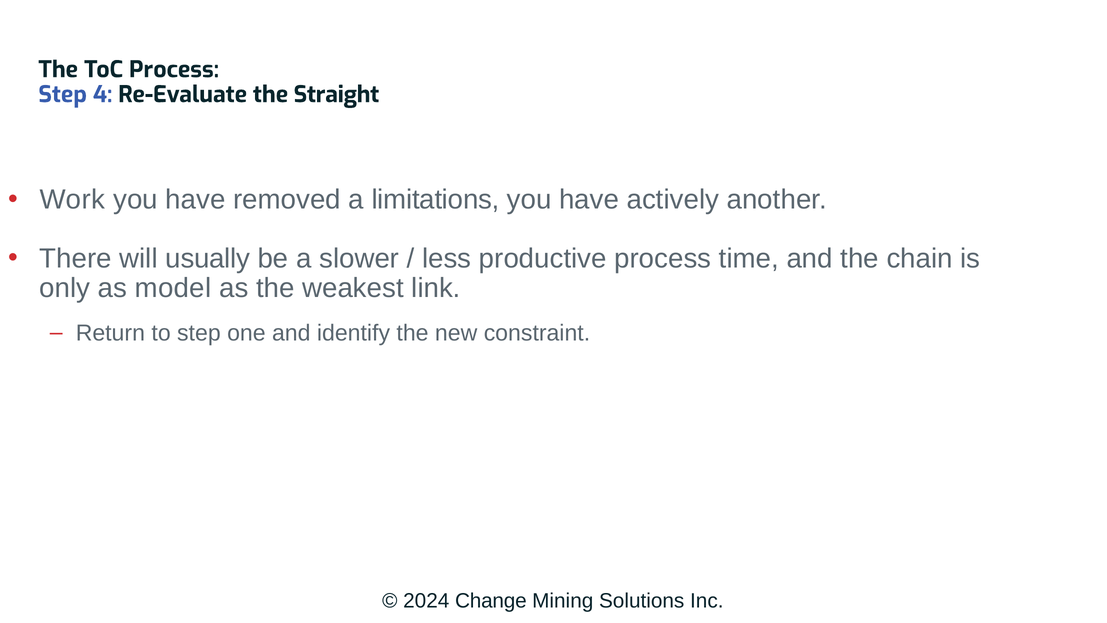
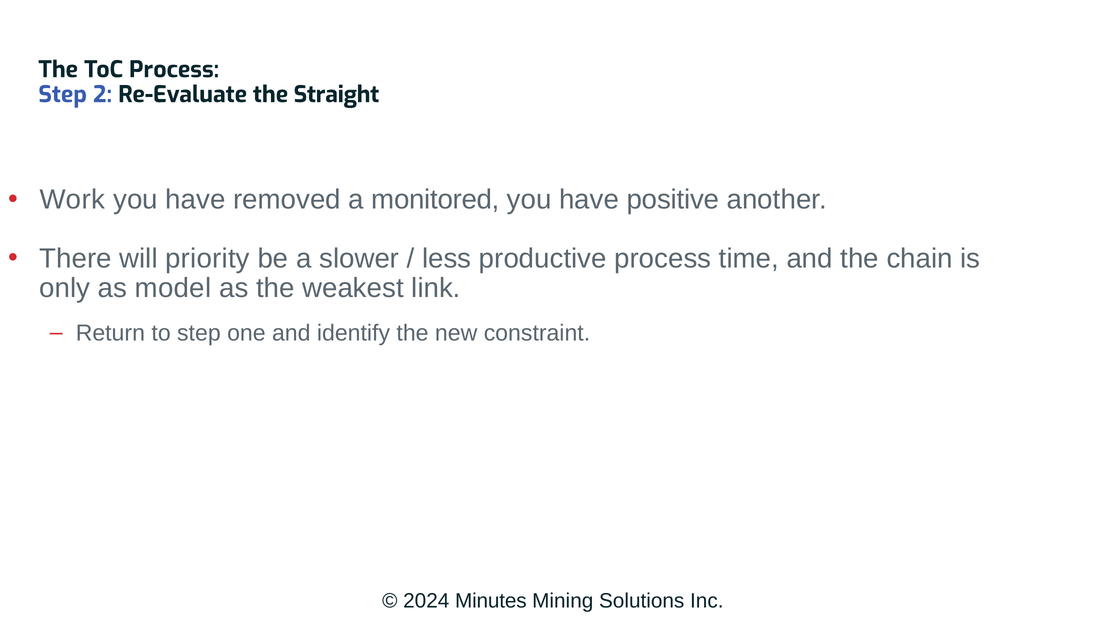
4: 4 -> 2 (102, 94)
limitations: limitations -> monitored (435, 200)
actively: actively -> positive (673, 200)
usually: usually -> priority (208, 258)
Change: Change -> Minutes (491, 601)
